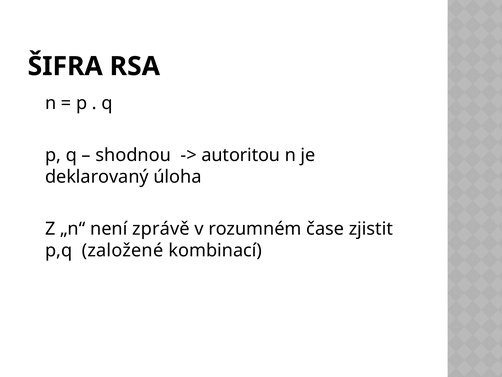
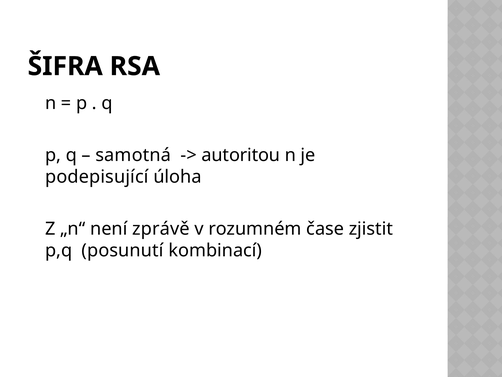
shodnou: shodnou -> samotná (133, 155)
deklarovaný: deklarovaný -> podepisující (97, 177)
založené: založené -> posunutí (123, 250)
